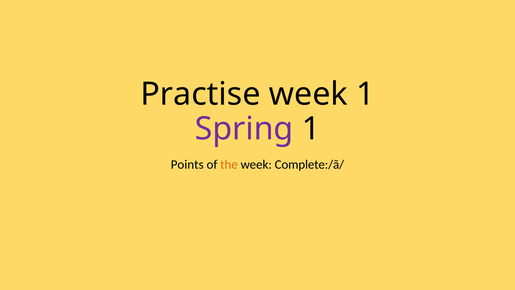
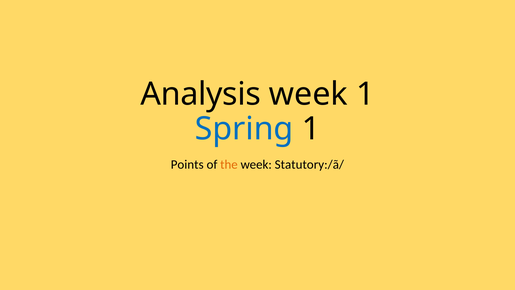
Practise: Practise -> Analysis (201, 94)
Spring colour: purple -> blue (244, 129)
Complete:/ã/: Complete:/ã/ -> Statutory:/ã/ (309, 164)
